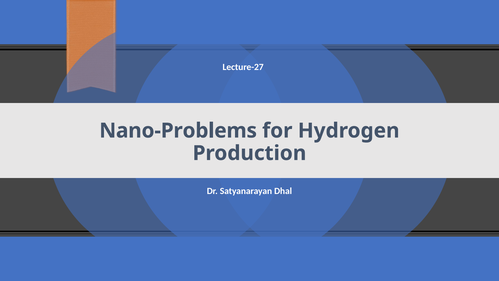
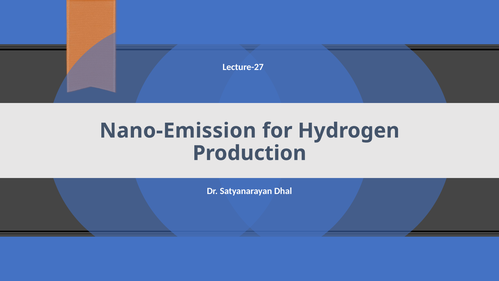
Nano-Problems: Nano-Problems -> Nano-Emission (178, 131)
